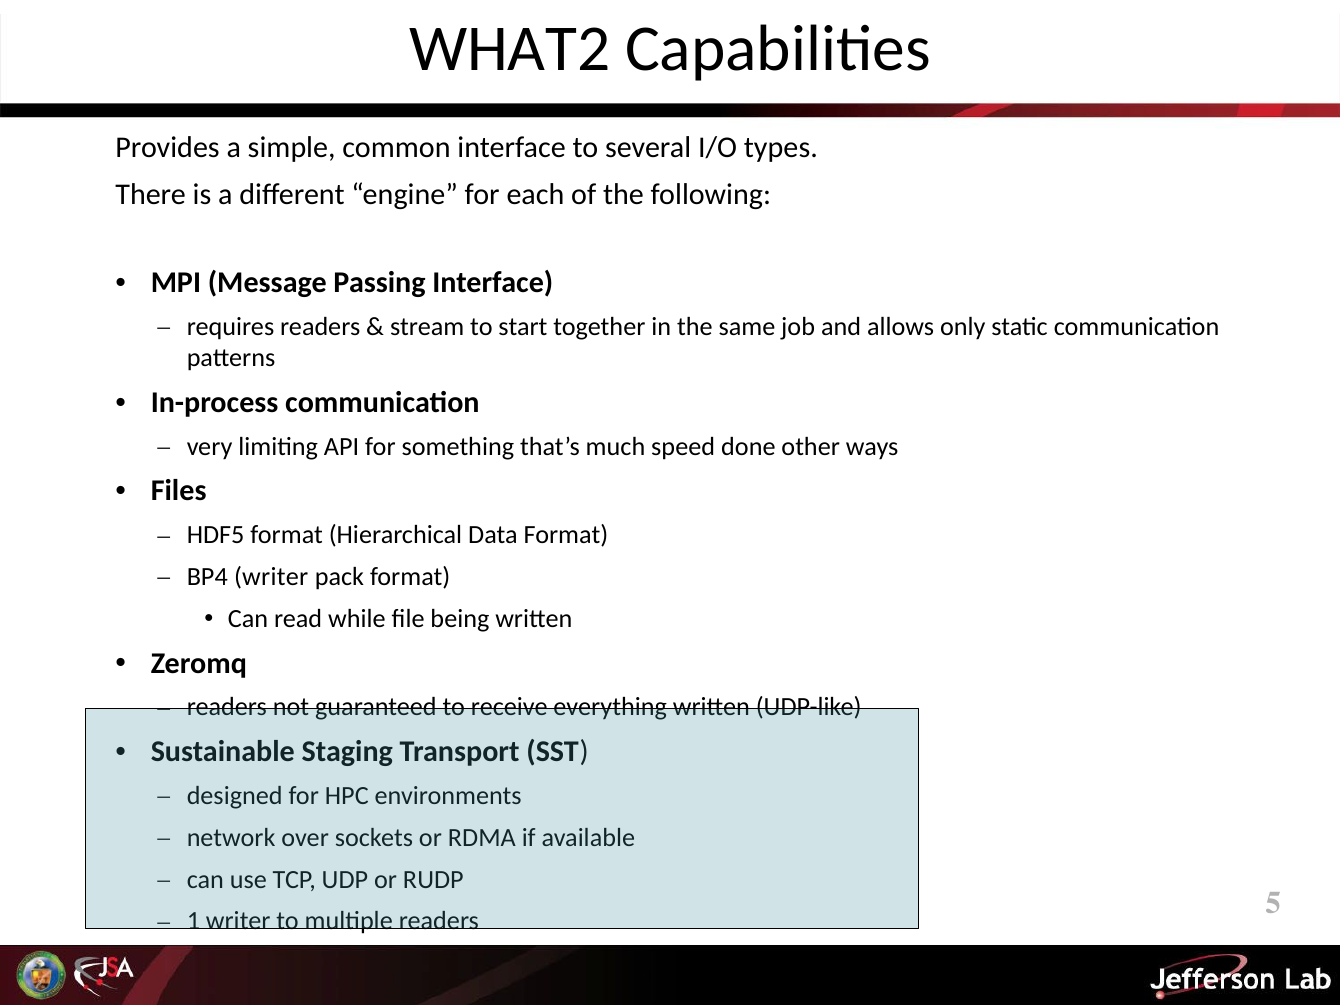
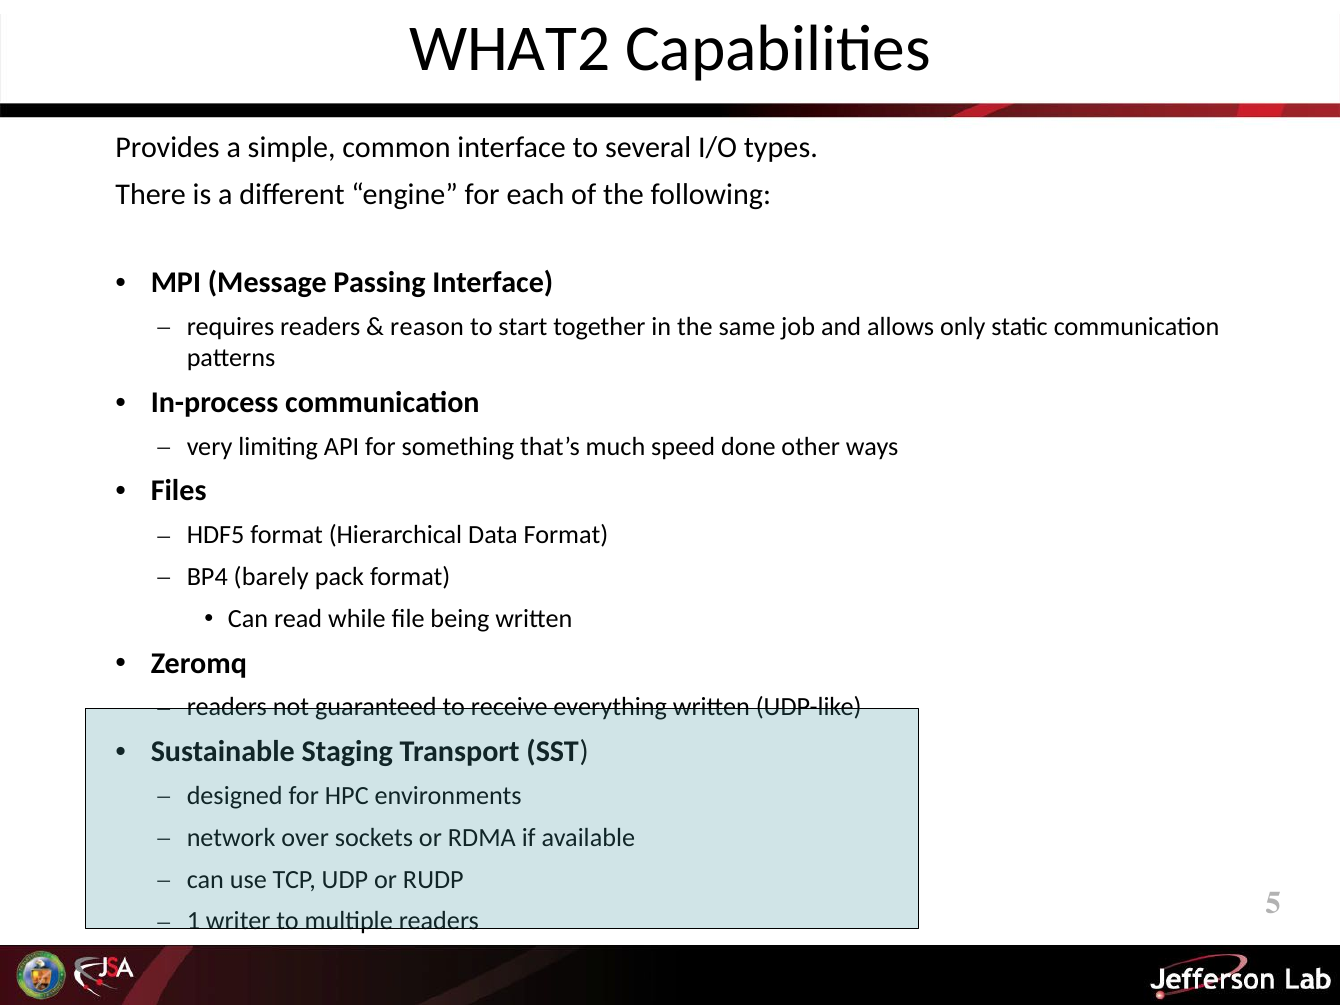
stream: stream -> reason (427, 327)
BP4 writer: writer -> barely (271, 577)
